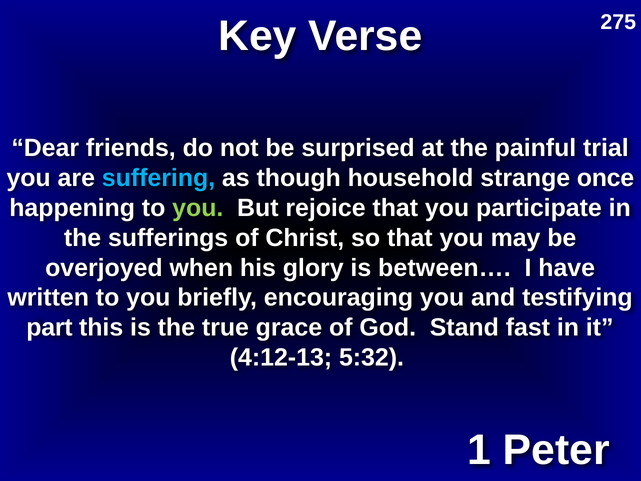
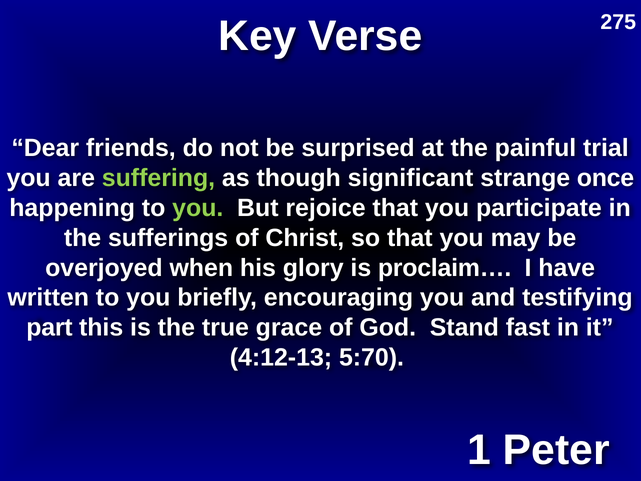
suffering colour: light blue -> light green (158, 178)
household: household -> significant (410, 178)
between…: between… -> proclaim… (445, 268)
5:32: 5:32 -> 5:70 (371, 357)
